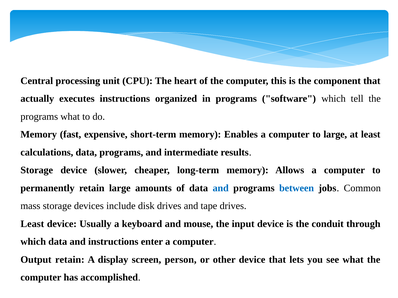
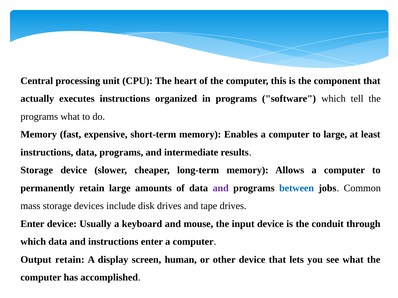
calculations: calculations -> instructions (47, 153)
and colour: blue -> purple (221, 188)
Least: Least -> Enter (32, 224)
person: person -> human (181, 260)
